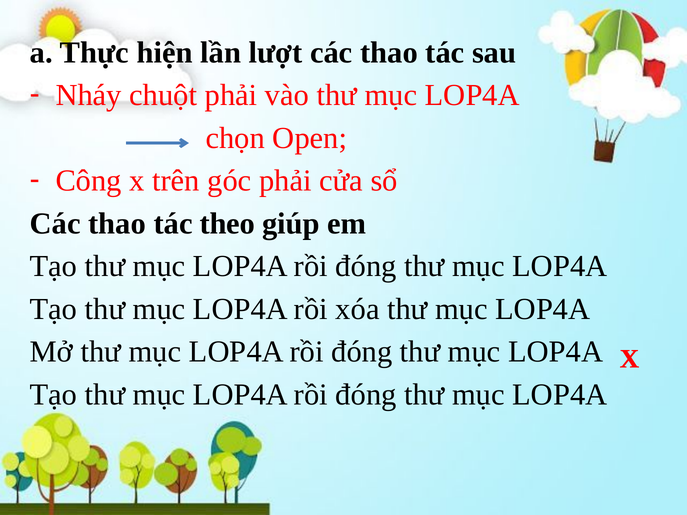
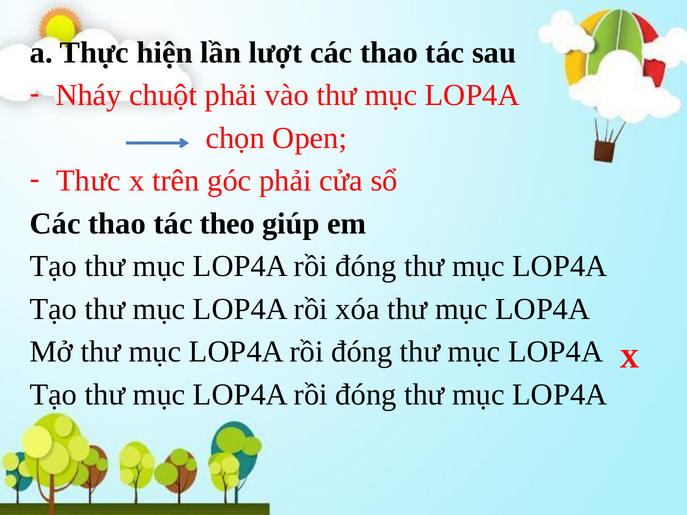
Công: Công -> Thưc (88, 181)
